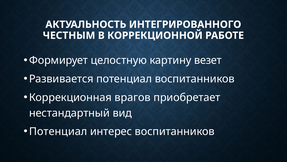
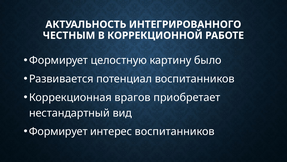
везет: везет -> было (208, 60)
Потенциал: Потенциал -> Формирует (58, 131)
